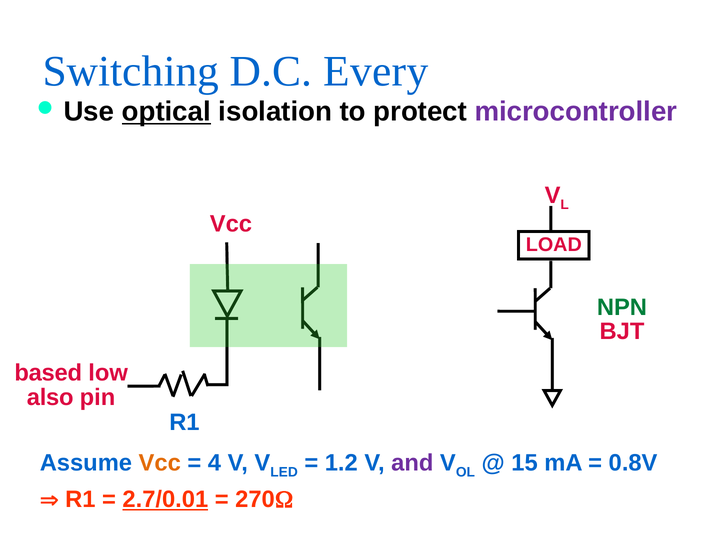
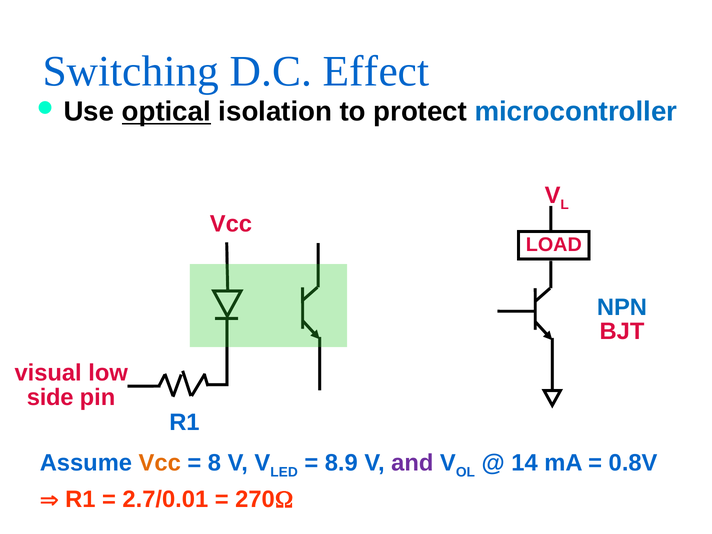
Every: Every -> Effect (376, 71)
microcontroller colour: purple -> blue (576, 112)
NPN colour: green -> blue (622, 307)
based: based -> visual (48, 373)
also: also -> side (50, 397)
4: 4 -> 8 (214, 463)
1.2: 1.2 -> 8.9 (341, 463)
15: 15 -> 14 (525, 463)
2.7/0.01 underline: present -> none (165, 500)
